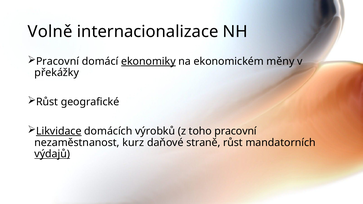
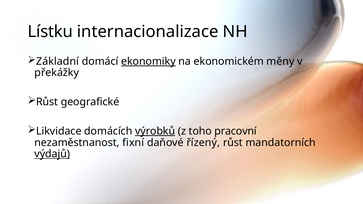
Volně: Volně -> Lístku (50, 32)
Pracovní: Pracovní -> Základní (58, 61)
Likvidace underline: present -> none (59, 131)
výrobků underline: none -> present (155, 131)
kurz: kurz -> fixní (133, 143)
straně: straně -> řízený (203, 143)
